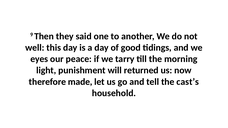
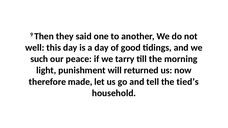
eyes: eyes -> such (39, 59)
cast’s: cast’s -> tied’s (188, 82)
